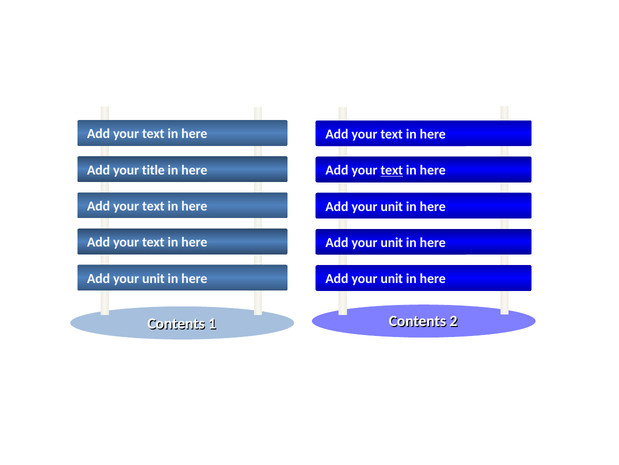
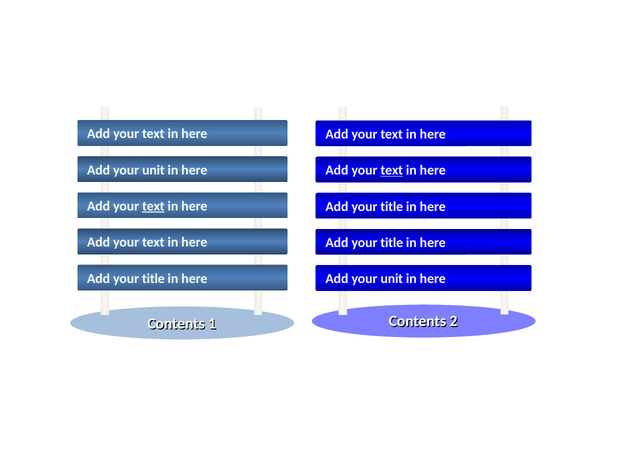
title: title -> unit (153, 170)
text underline: none -> present (153, 206)
unit: unit -> title (392, 206)
unit: unit -> title (392, 242)
unit: unit -> title (153, 278)
